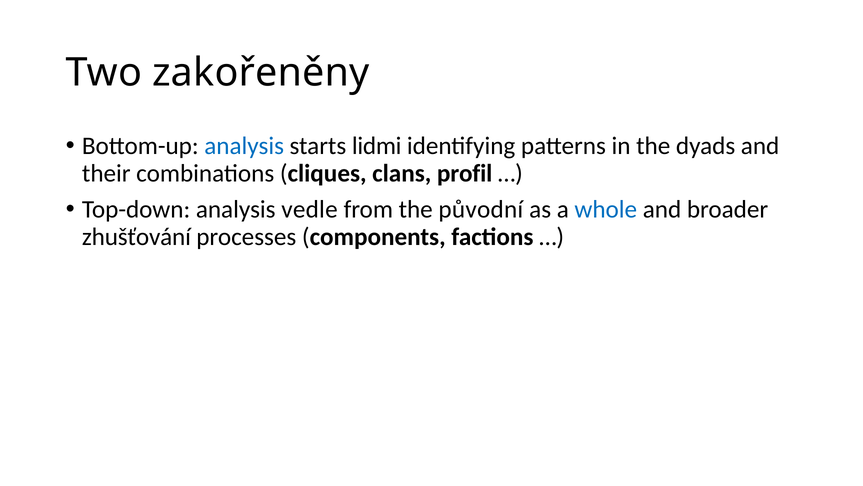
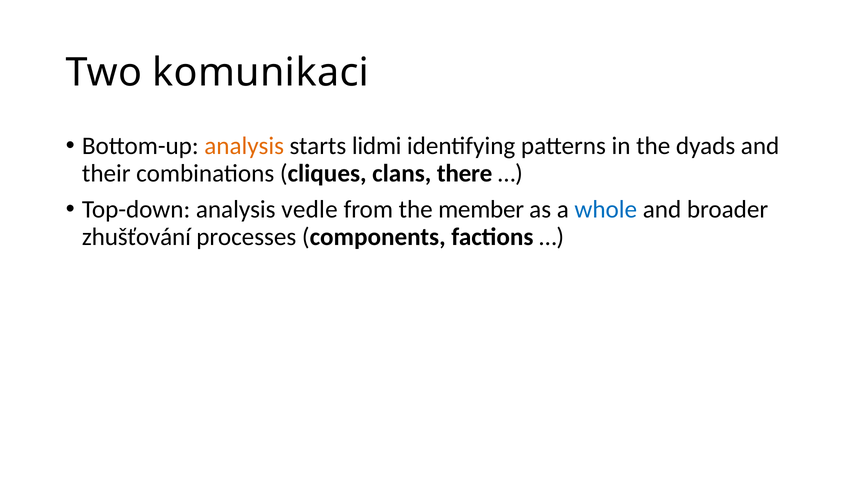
zakořeněny: zakořeněny -> komunikaci (261, 72)
analysis colour: blue -> orange (244, 146)
profil: profil -> there (465, 173)
původní: původní -> member (481, 209)
